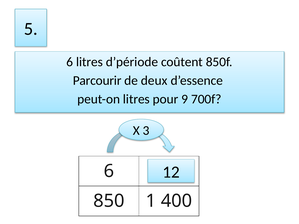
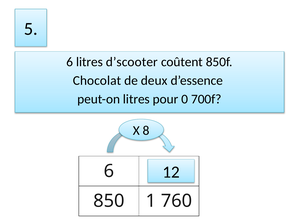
d’période: d’période -> d’scooter (132, 62)
Parcourir: Parcourir -> Chocolat (97, 81)
9: 9 -> 0 (185, 99)
3: 3 -> 8 (146, 131)
400: 400 -> 760 (176, 201)
